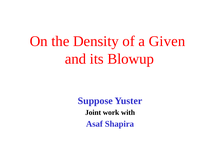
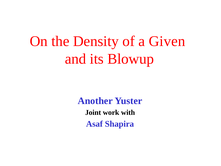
Suppose: Suppose -> Another (95, 101)
